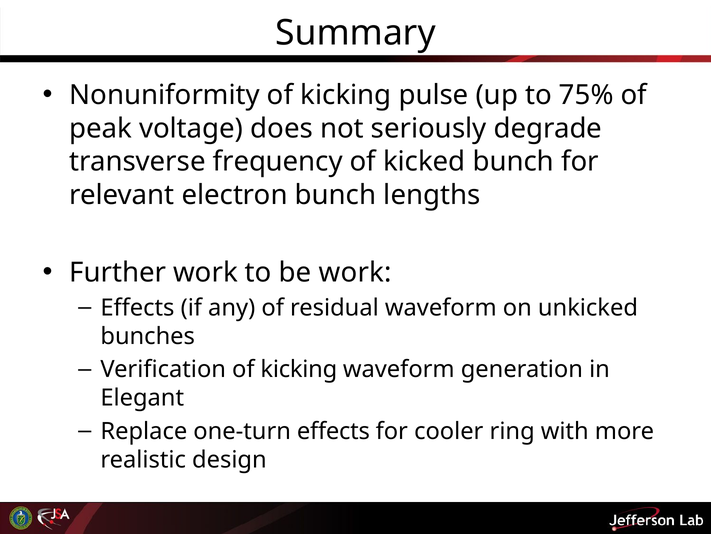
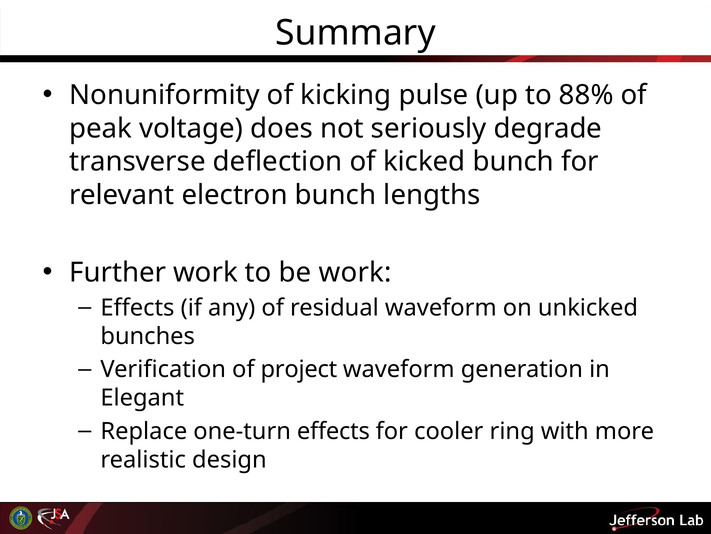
75%: 75% -> 88% (586, 95)
frequency: frequency -> deflection (278, 161)
Verification of kicking: kicking -> project (299, 369)
